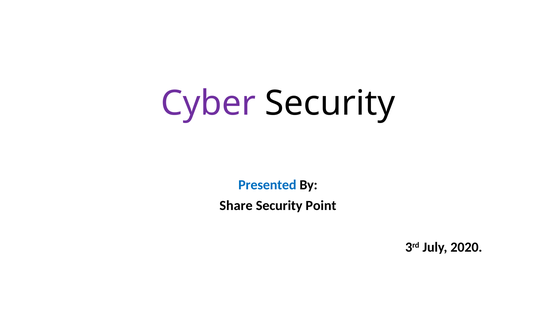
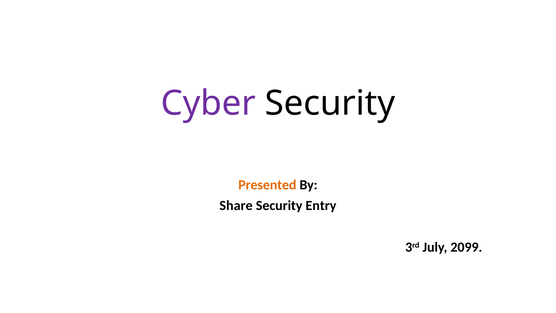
Presented colour: blue -> orange (267, 185)
Point: Point -> Entry (321, 206)
2020: 2020 -> 2099 (466, 247)
